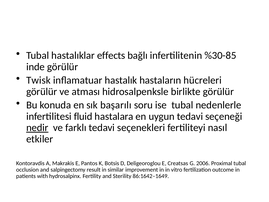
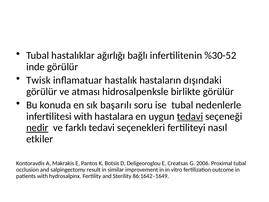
effects: effects -> ağırlığı (111, 55)
%30-85: %30-85 -> %30-52 (220, 55)
hücreleri: hücreleri -> dışındaki (203, 80)
infertilitesi fluid: fluid -> with (83, 116)
tedavi underline: none -> present (190, 116)
